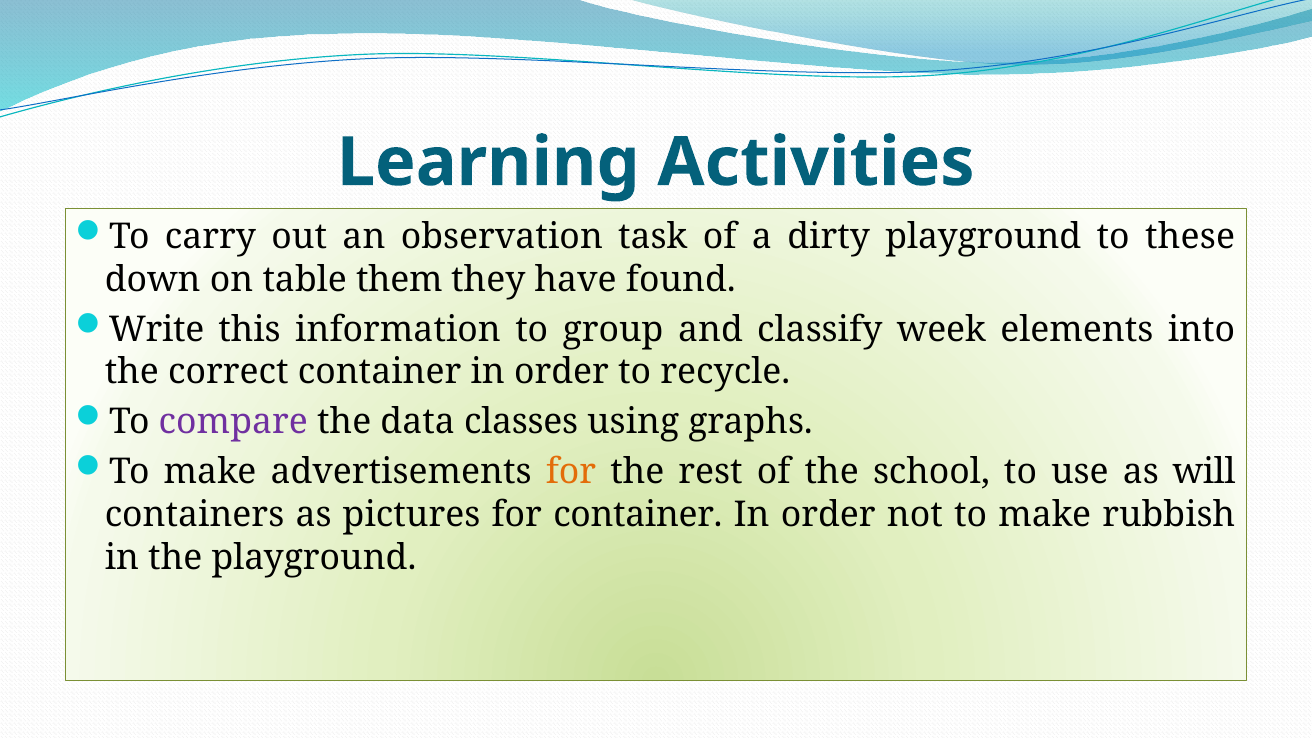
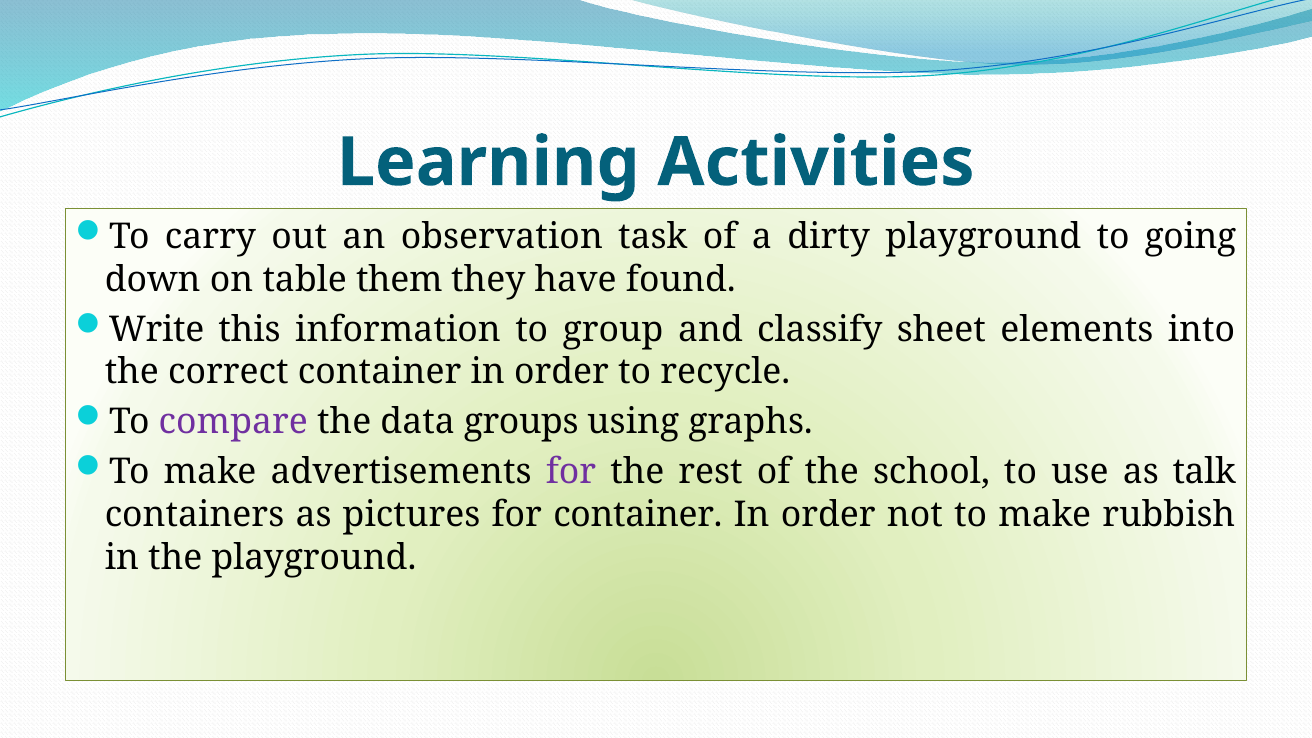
these: these -> going (1190, 237)
week: week -> sheet (941, 330)
classes: classes -> groups (521, 422)
for colour: orange -> purple (571, 472)
will: will -> talk (1204, 472)
